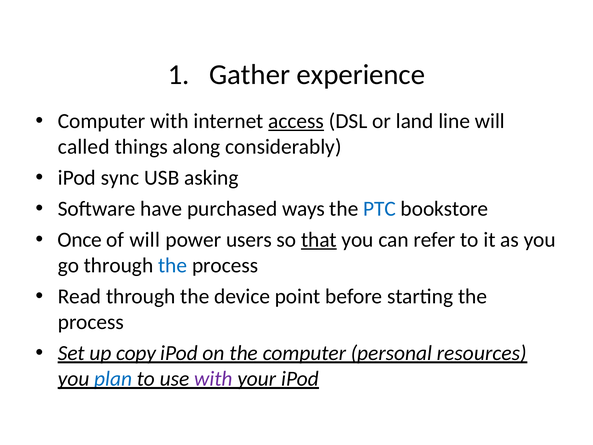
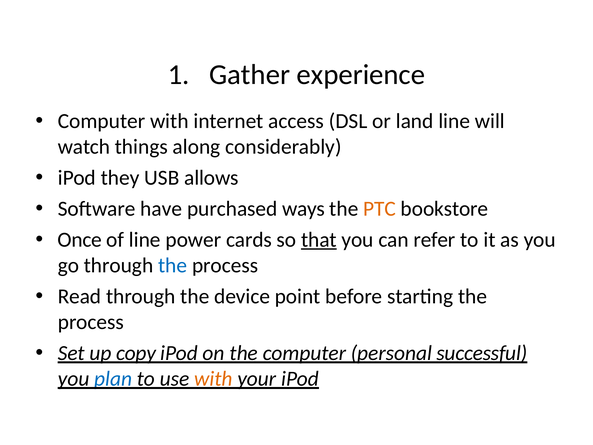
access underline: present -> none (296, 121)
called: called -> watch (84, 147)
sync: sync -> they (120, 178)
asking: asking -> allows (211, 178)
PTC colour: blue -> orange (380, 209)
of will: will -> line (145, 240)
users: users -> cards (249, 240)
resources: resources -> successful (482, 353)
with colour: purple -> orange (213, 379)
